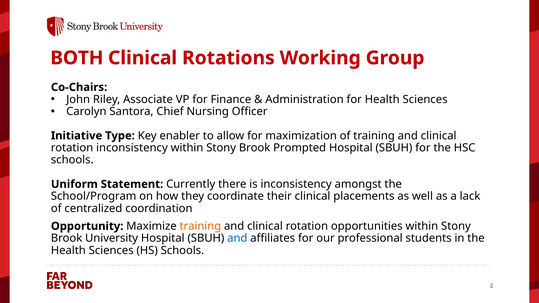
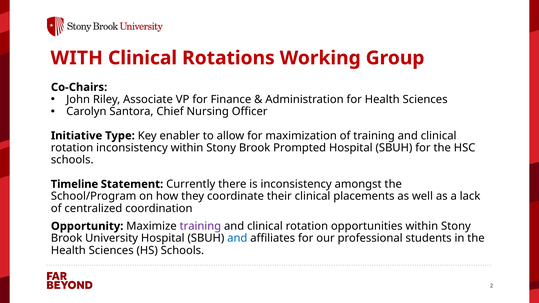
BOTH: BOTH -> WITH (77, 58)
Uniform: Uniform -> Timeline (74, 184)
training colour: orange -> purple (200, 226)
